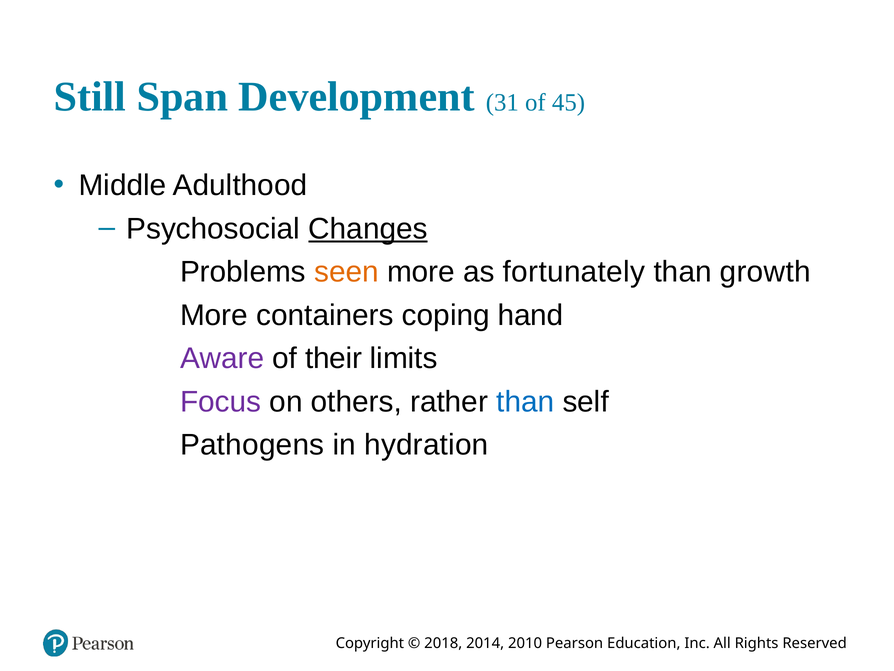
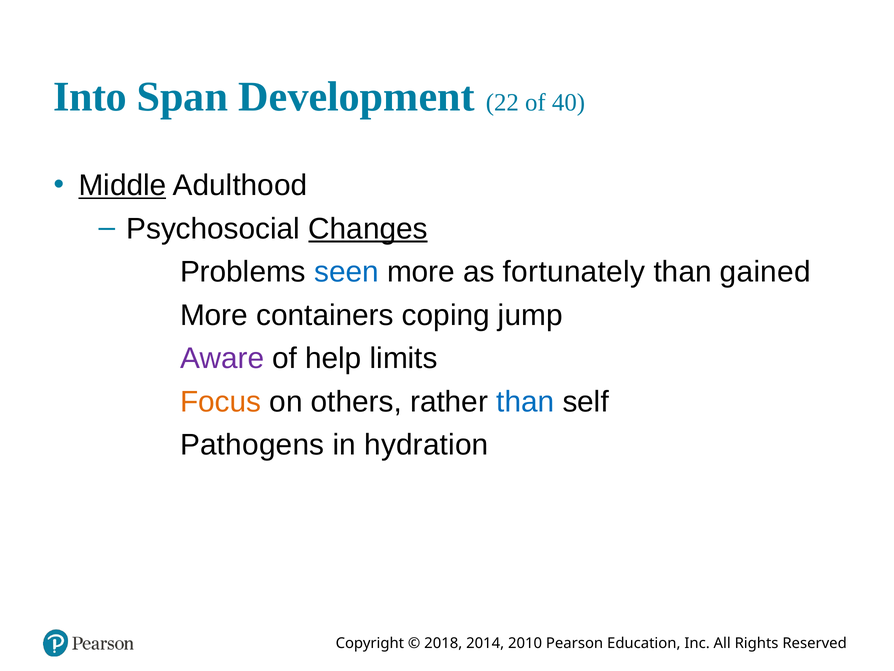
Still: Still -> Into (90, 97)
31: 31 -> 22 (502, 103)
45: 45 -> 40 (569, 103)
Middle underline: none -> present (122, 185)
seen colour: orange -> blue (346, 272)
growth: growth -> gained (765, 272)
hand: hand -> jump (530, 315)
their: their -> help (333, 358)
Focus colour: purple -> orange (221, 401)
